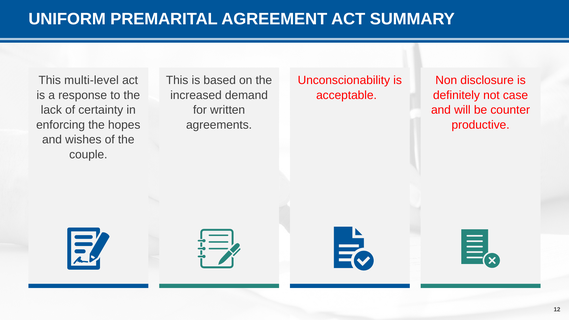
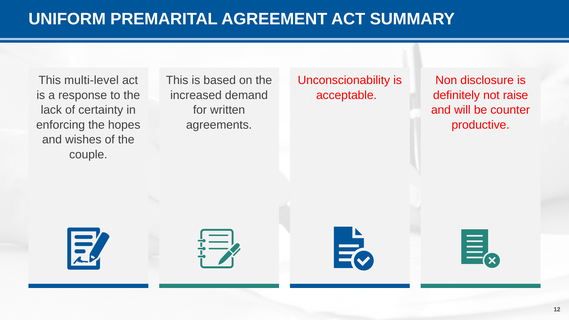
case: case -> raise (516, 95)
